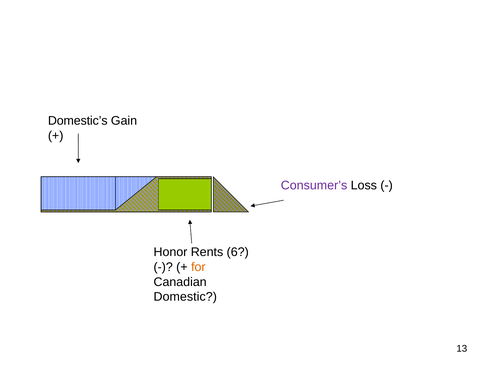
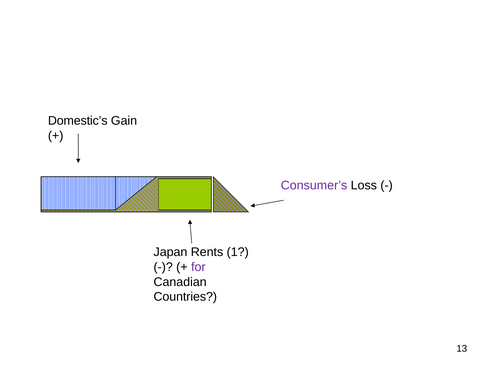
Honor: Honor -> Japan (170, 252)
6: 6 -> 1 (238, 252)
for colour: orange -> purple (198, 267)
Domestic: Domestic -> Countries (185, 297)
